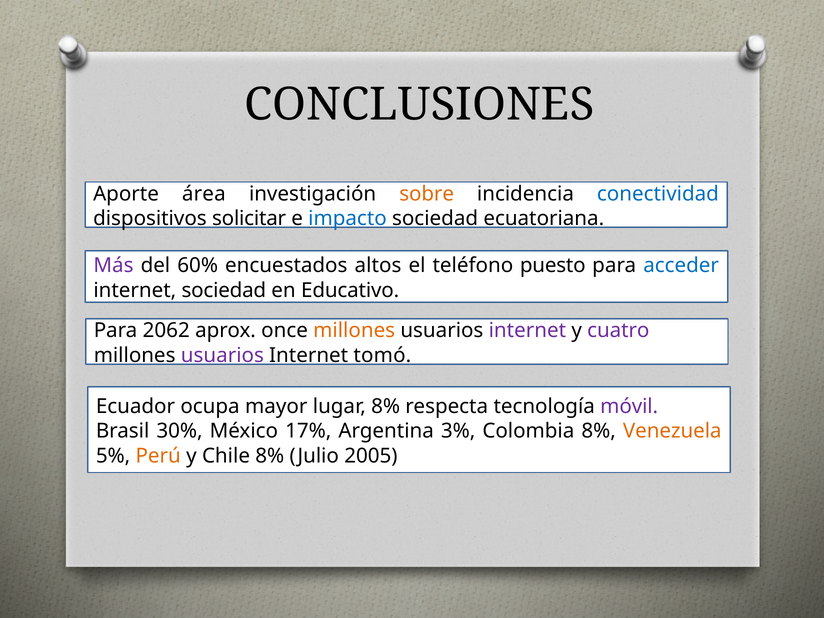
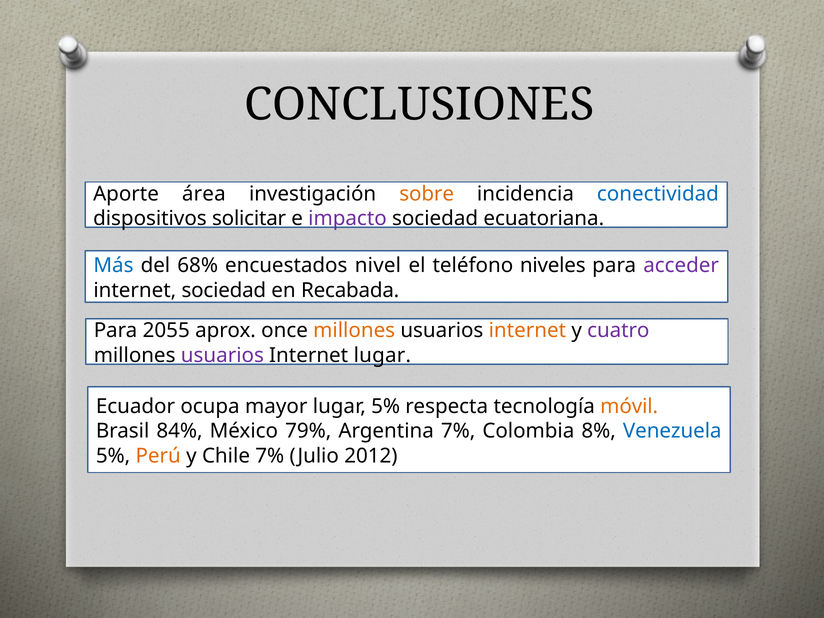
impacto colour: blue -> purple (347, 219)
Más colour: purple -> blue (113, 266)
60%: 60% -> 68% (198, 266)
altos: altos -> nivel (378, 266)
puesto: puesto -> niveles (553, 266)
acceder colour: blue -> purple (681, 266)
Educativo: Educativo -> Recabada (350, 290)
2062: 2062 -> 2055 (166, 330)
internet colour: purple -> orange (527, 330)
Internet tomó: tomó -> lugar (382, 355)
lugar 8%: 8% -> 5% (386, 406)
móvil colour: purple -> orange (629, 406)
30%: 30% -> 84% (179, 431)
17%: 17% -> 79% (308, 431)
Argentina 3%: 3% -> 7% (458, 431)
Venezuela colour: orange -> blue (672, 431)
Chile 8%: 8% -> 7% (270, 456)
2005: 2005 -> 2012 (371, 456)
